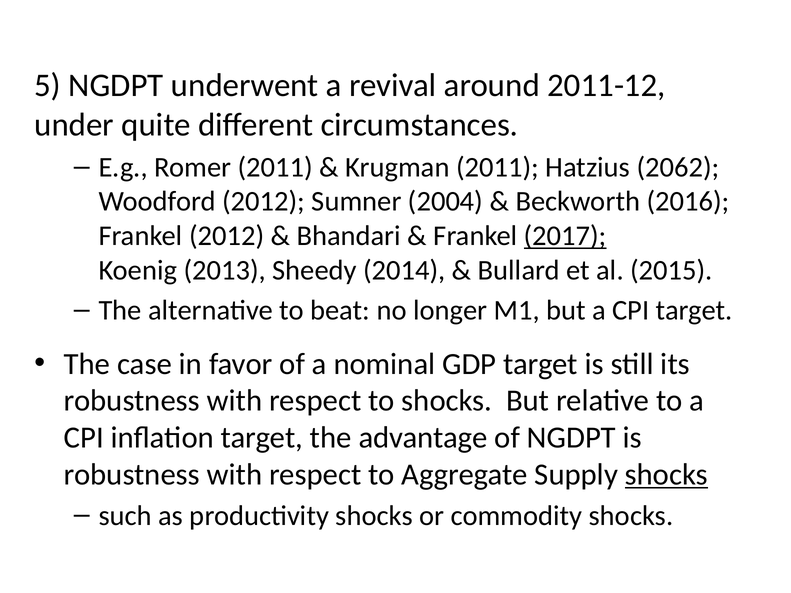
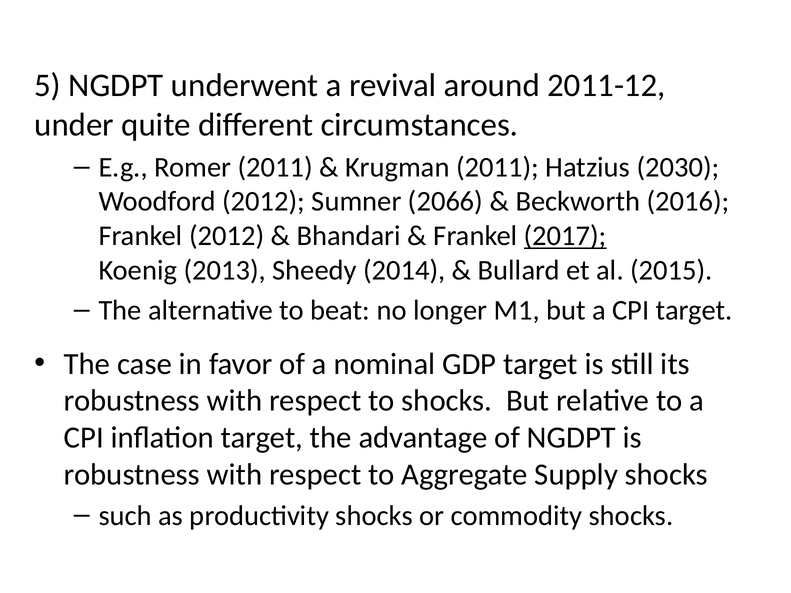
2062: 2062 -> 2030 (678, 167)
2004: 2004 -> 2066 (446, 202)
shocks underline: present -> none (666, 475)
